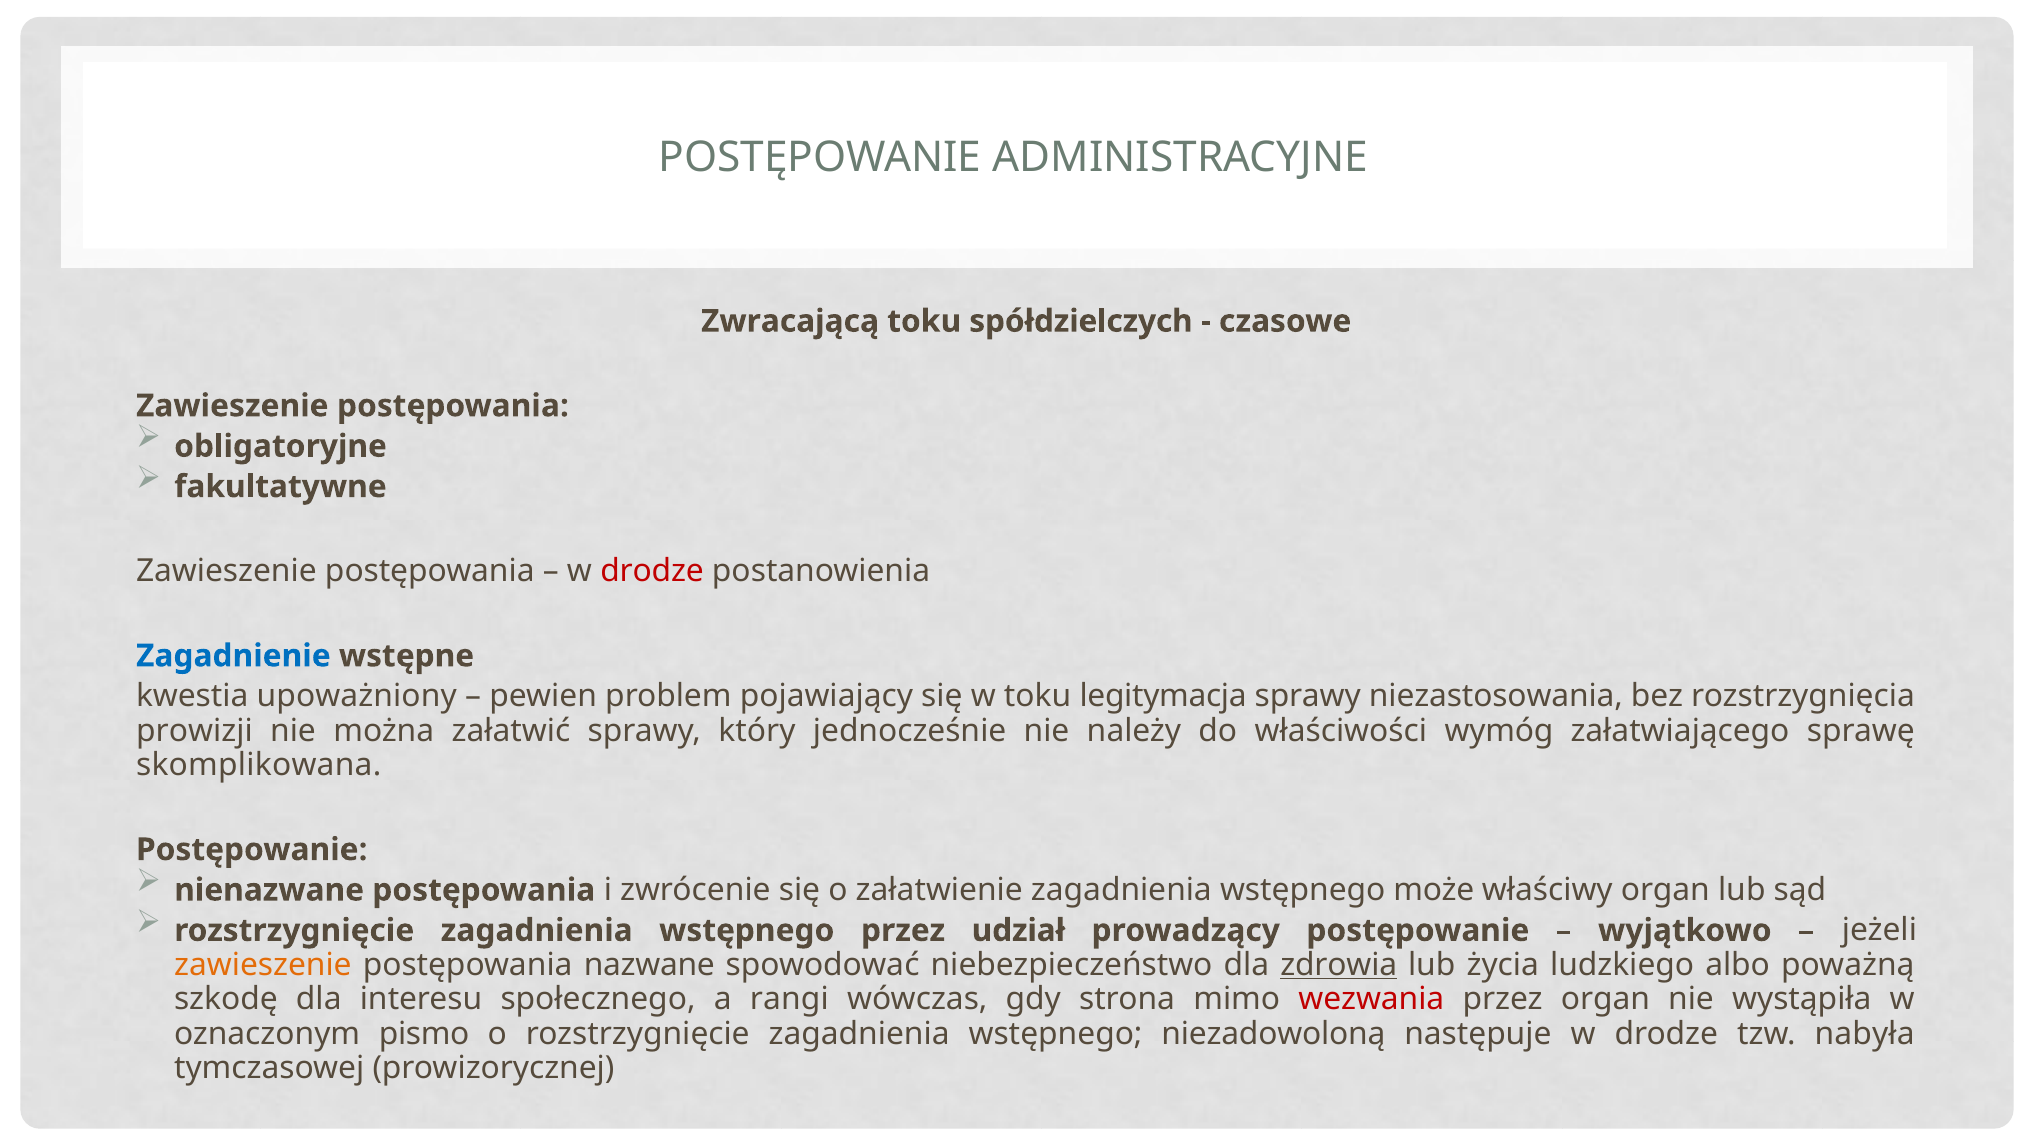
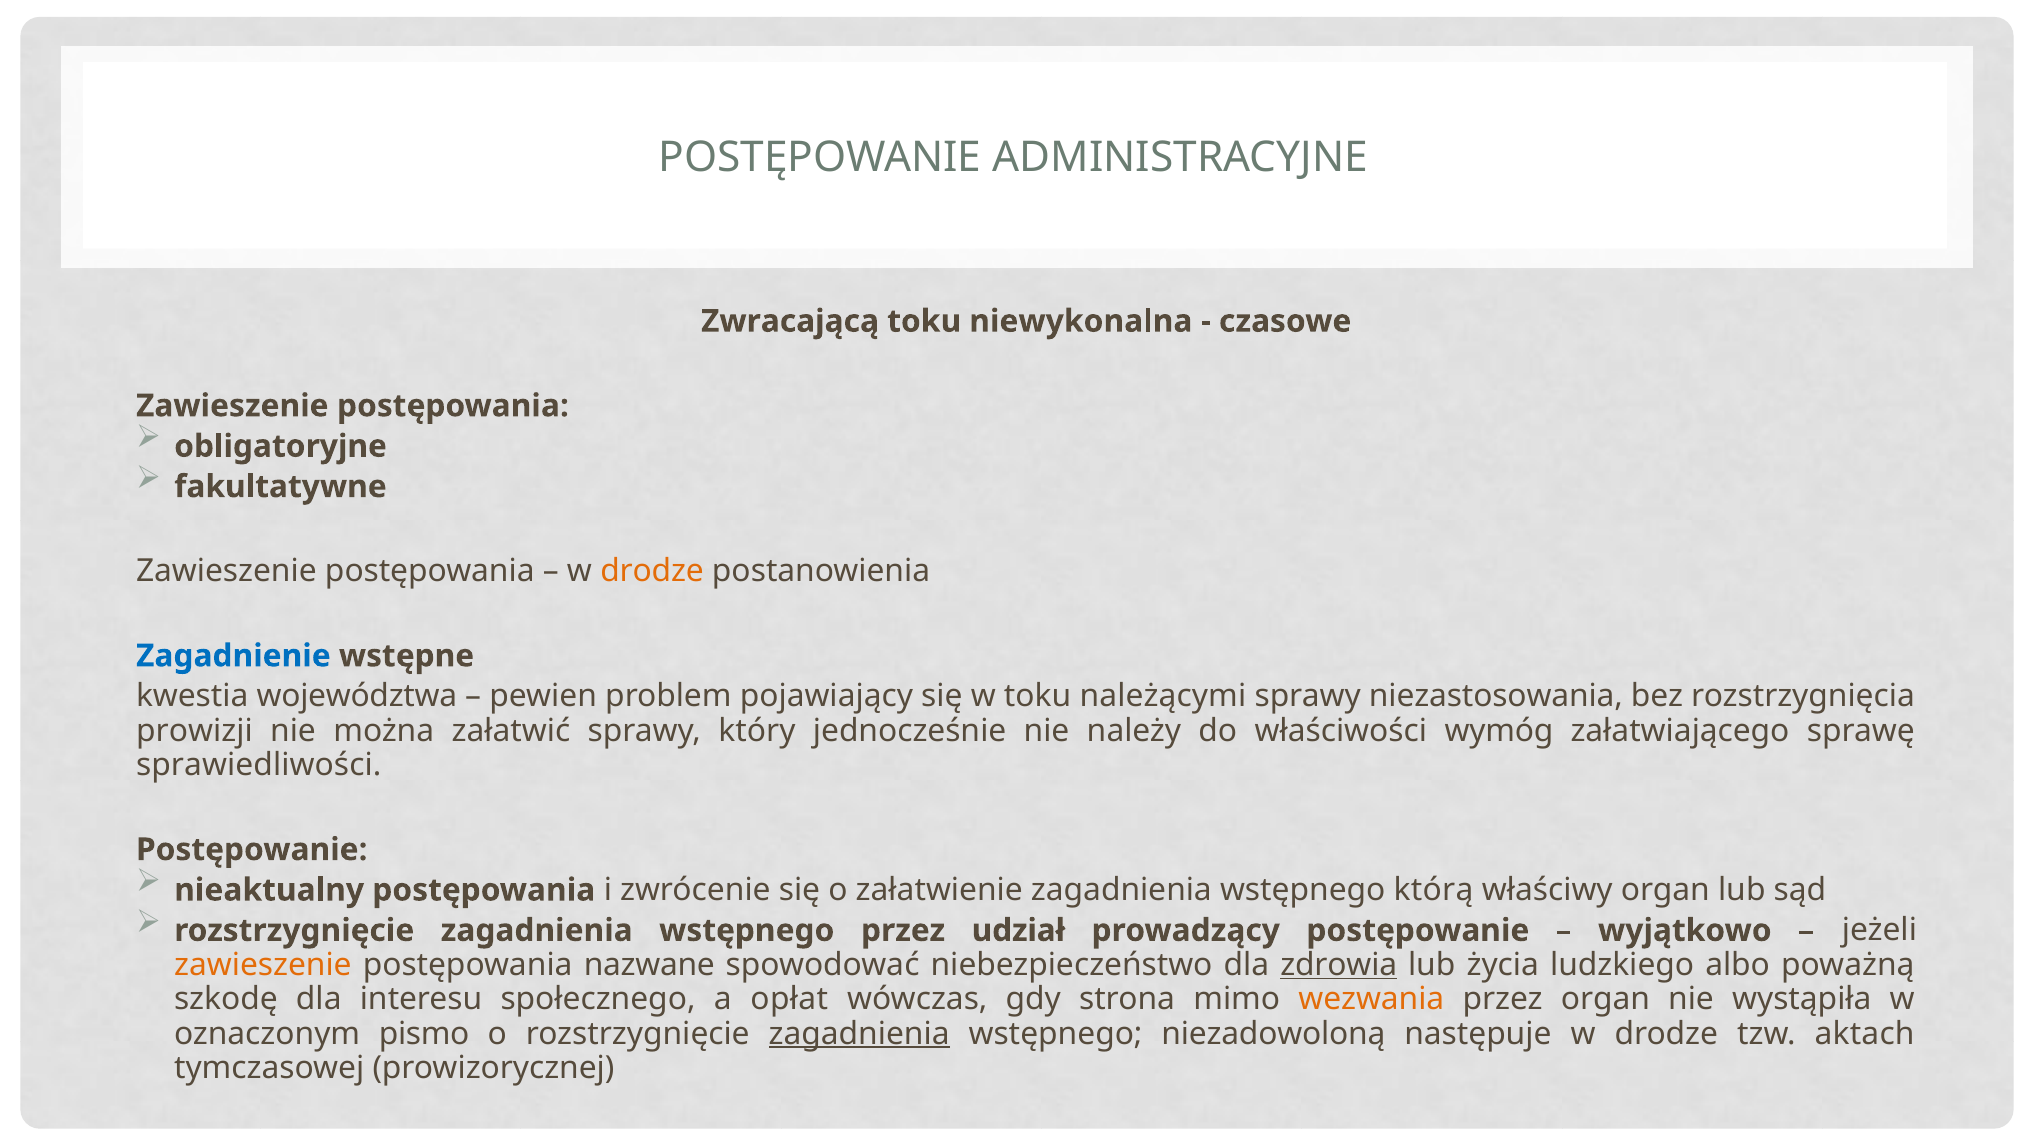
spółdzielczych: spółdzielczych -> niewykonalna (1081, 321)
drodze colour: red -> orange (652, 571)
upoważniony: upoważniony -> województwa (357, 696)
legitymacja: legitymacja -> należącymi (1163, 696)
skomplikowana: skomplikowana -> sprawiedliwości (259, 765)
nienazwane: nienazwane -> nieaktualny (269, 890)
może: może -> którą (1433, 890)
rangi: rangi -> opłat (789, 999)
wezwania colour: red -> orange (1371, 999)
zagadnienia underline: none -> present (859, 1034)
nabyła: nabyła -> aktach (1865, 1034)
